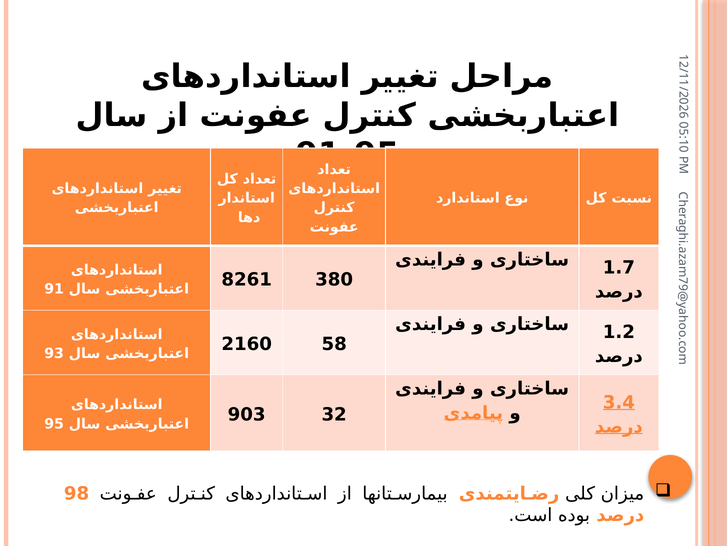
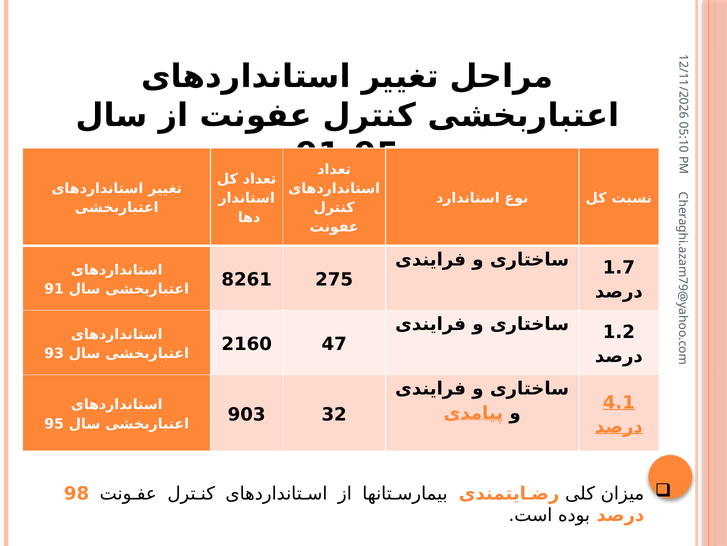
380: 380 -> 275 (334, 279)
58: 58 -> 47 (334, 344)
3.4: 3.4 -> 4.1 (619, 402)
